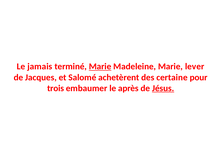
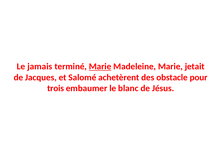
lever: lever -> jetait (195, 67)
certaine: certaine -> obstacle (172, 78)
après: après -> blanc (128, 88)
Jésus underline: present -> none (163, 88)
